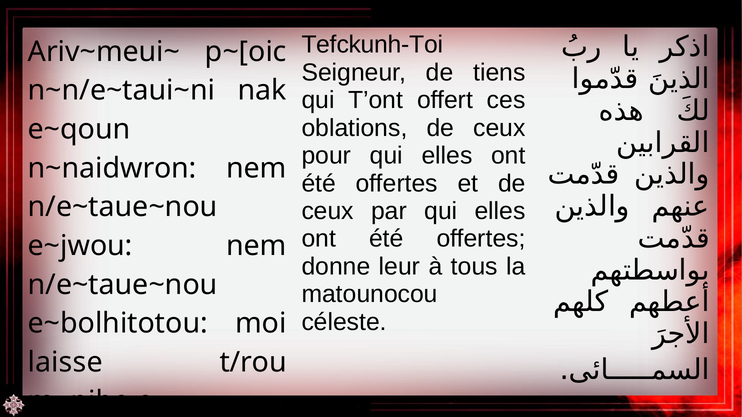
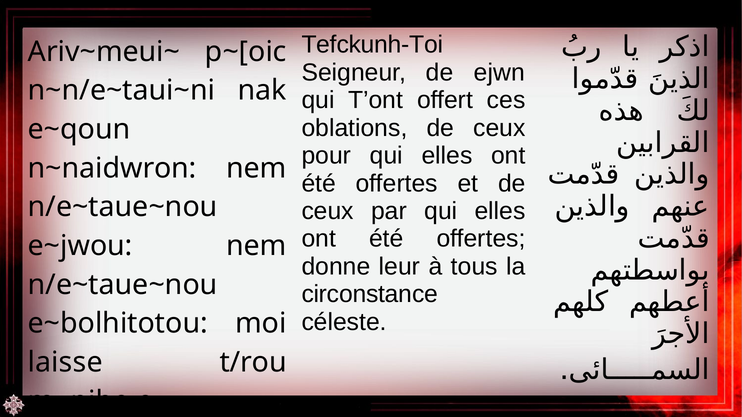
tiens: tiens -> ejwn (499, 73)
matounocou: matounocou -> circonstance (370, 295)
